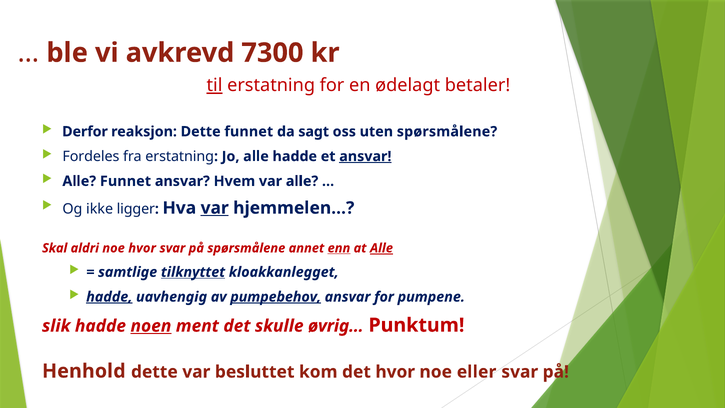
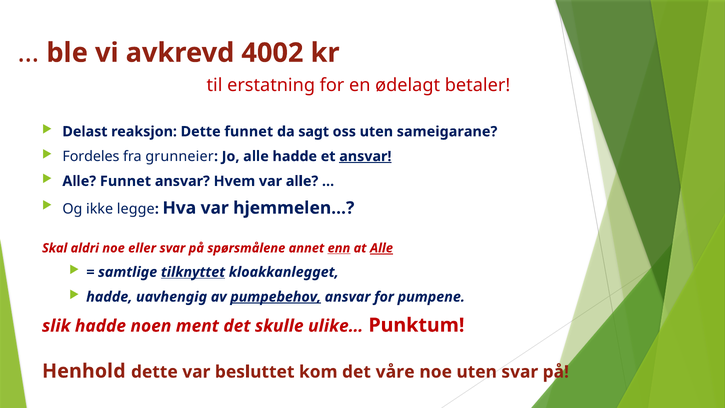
7300: 7300 -> 4002 (272, 53)
til underline: present -> none (215, 85)
Derfor: Derfor -> Delast (85, 132)
uten spørsmålene: spørsmålene -> sameigarane (447, 132)
fra erstatning: erstatning -> grunneier (180, 156)
ligger: ligger -> legge (136, 209)
var underline: present -> none (215, 208)
noe hvor: hvor -> eller (142, 248)
hadde underline: present -> none (109, 297)
noen underline: present -> none (151, 326)
øvrig…: øvrig… -> ulike… (336, 326)
det hvor: hvor -> våre (395, 372)
noe eller: eller -> uten (477, 372)
